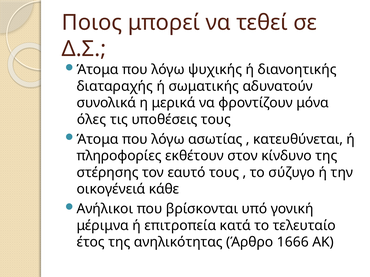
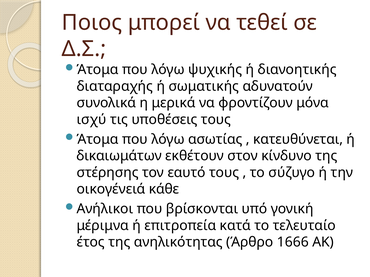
όλες: όλες -> ισχύ (91, 120)
πληροφορίες: πληροφορίες -> δικαιωμάτων (119, 156)
